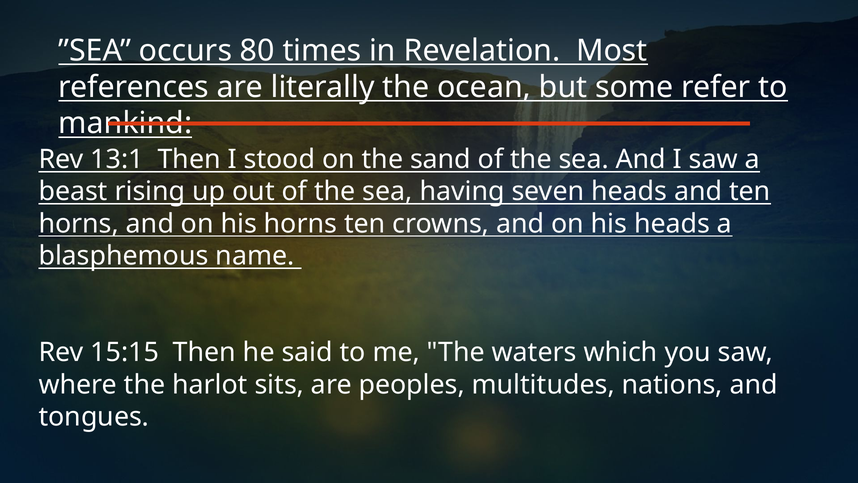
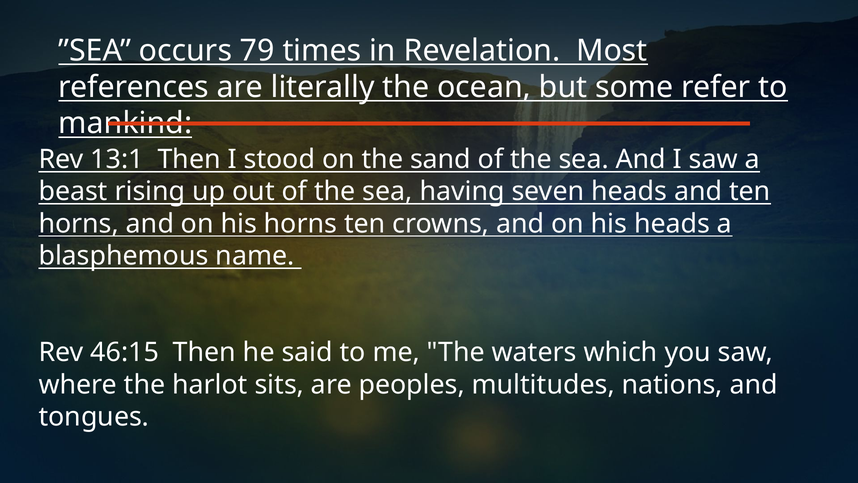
80: 80 -> 79 (257, 50)
15:15: 15:15 -> 46:15 (125, 352)
